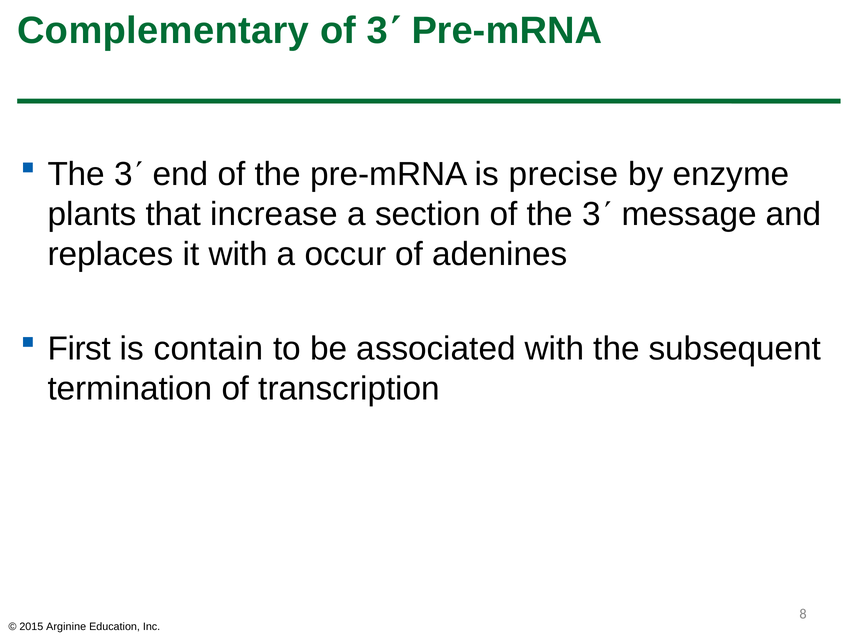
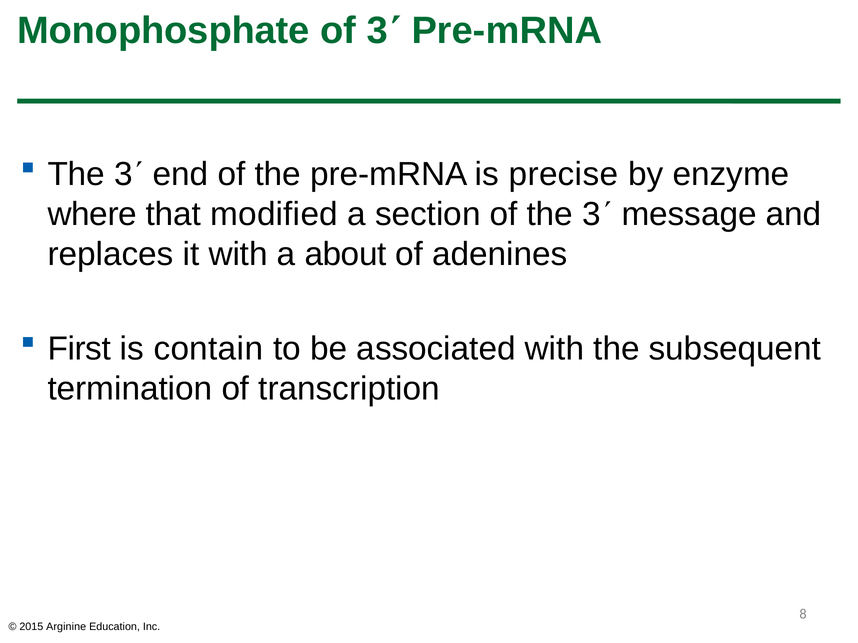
Complementary: Complementary -> Monophosphate (163, 31)
plants: plants -> where (92, 214)
increase: increase -> modified (274, 214)
occur: occur -> about (346, 255)
